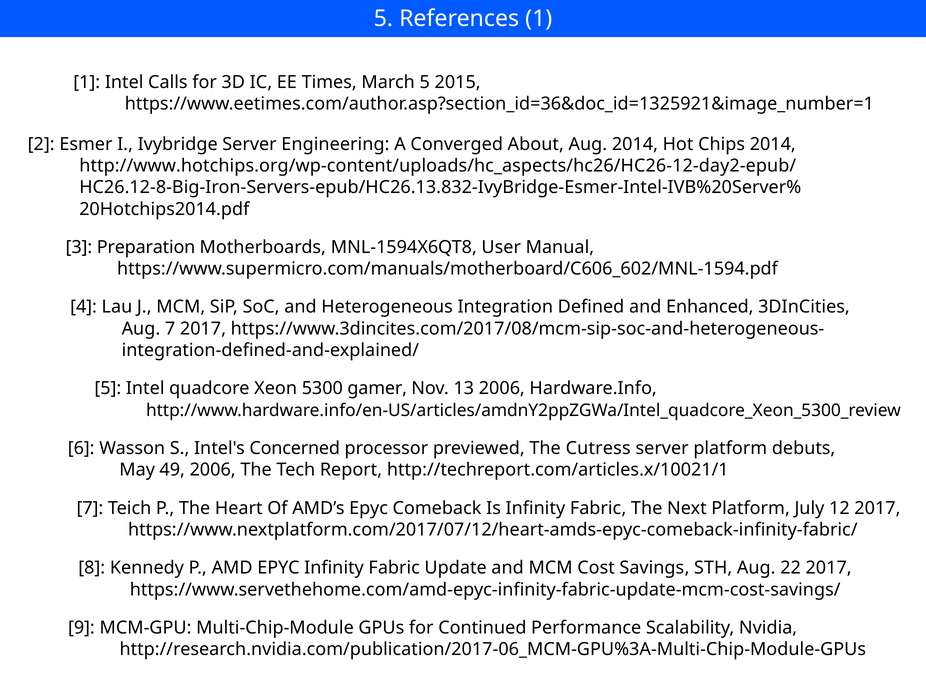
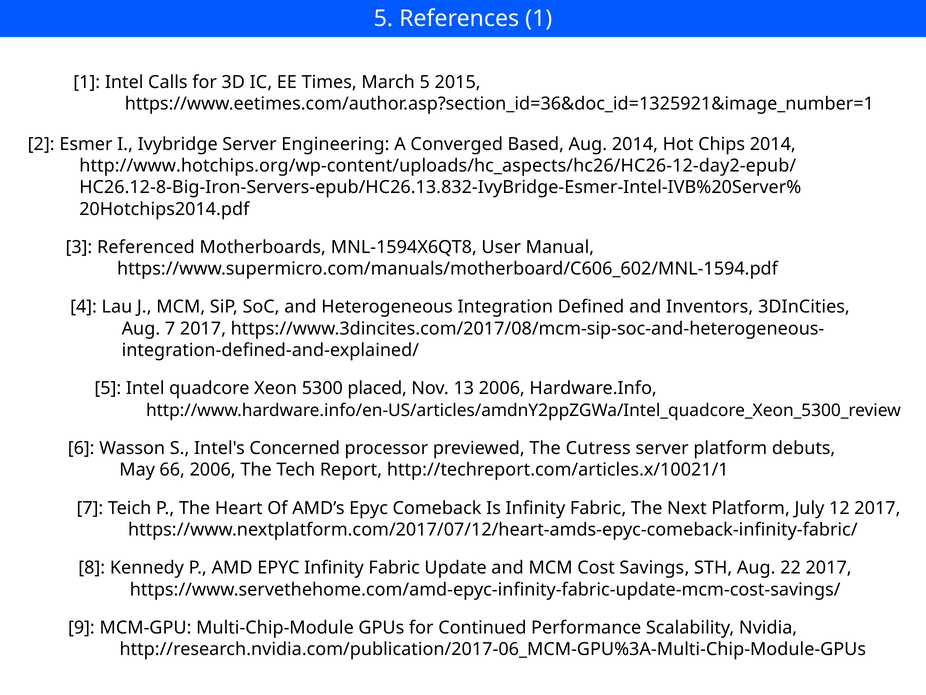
About: About -> Based (536, 144)
Preparation: Preparation -> Referenced (146, 247)
Enhanced: Enhanced -> Inventors (710, 307)
gamer: gamer -> placed (377, 388)
49: 49 -> 66 (172, 469)
